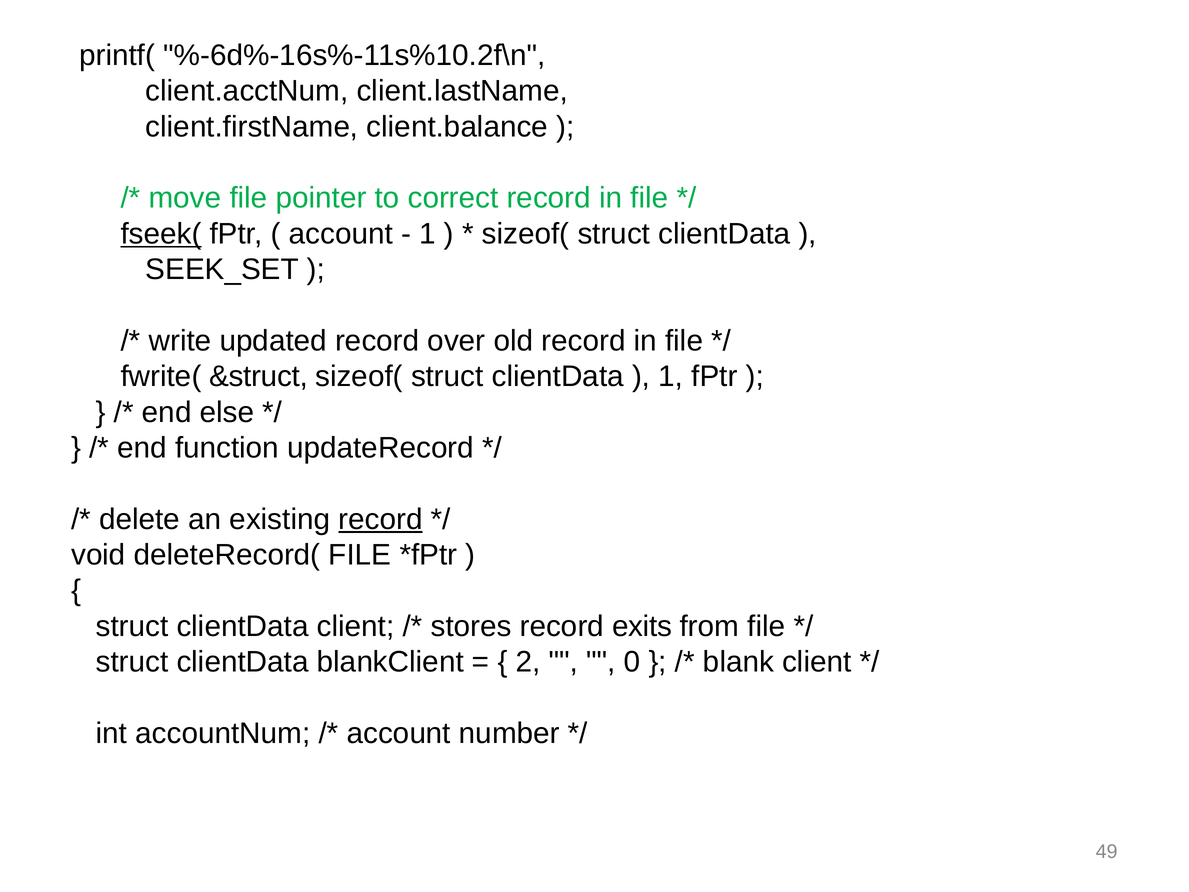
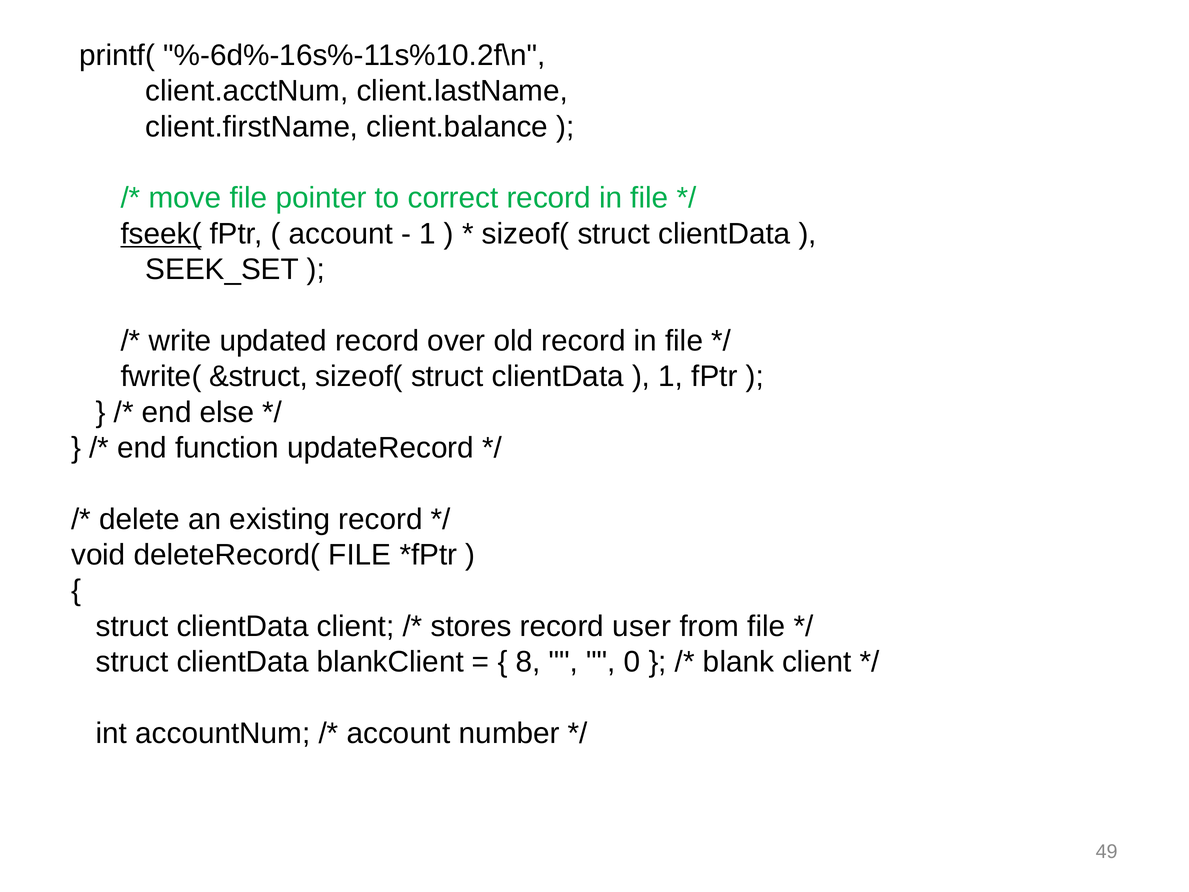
record underline: present -> none (380, 519)
exits: exits -> user (642, 626)
2: 2 -> 8 (528, 662)
